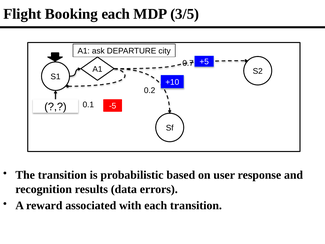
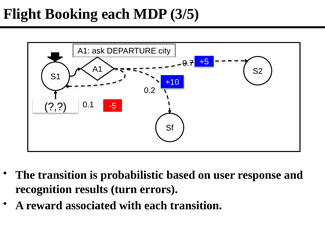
data: data -> turn (124, 189)
